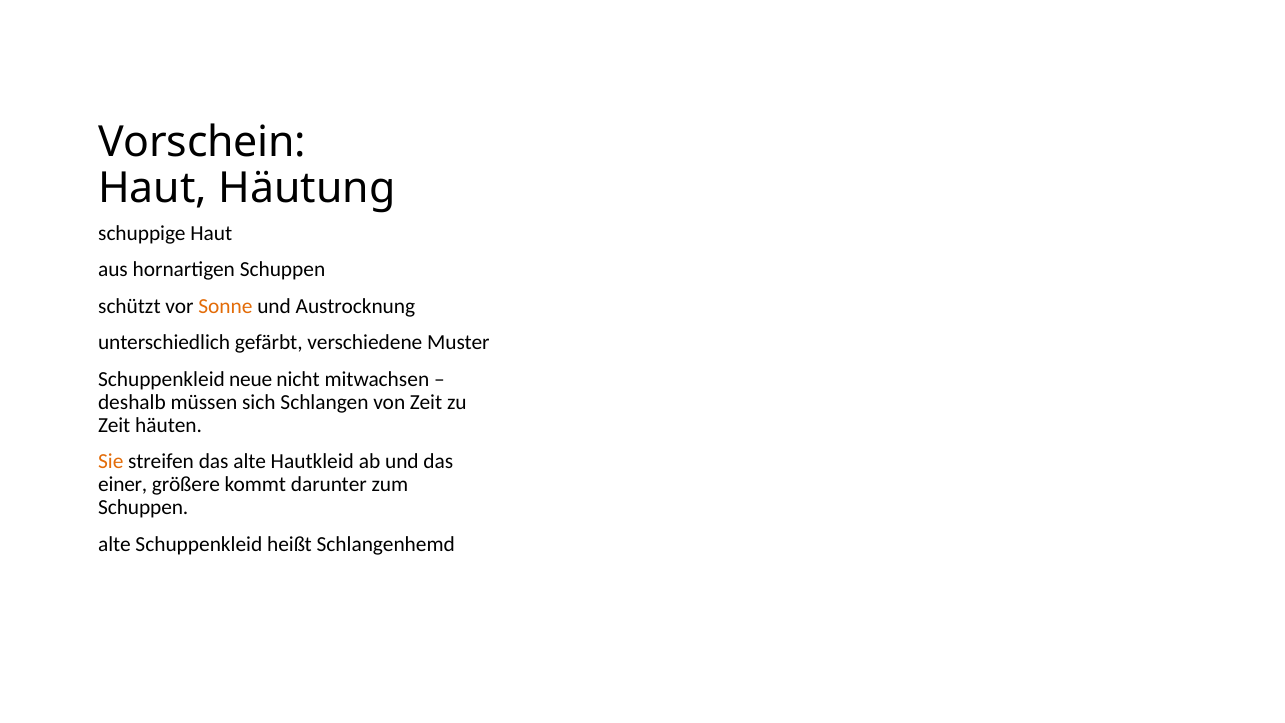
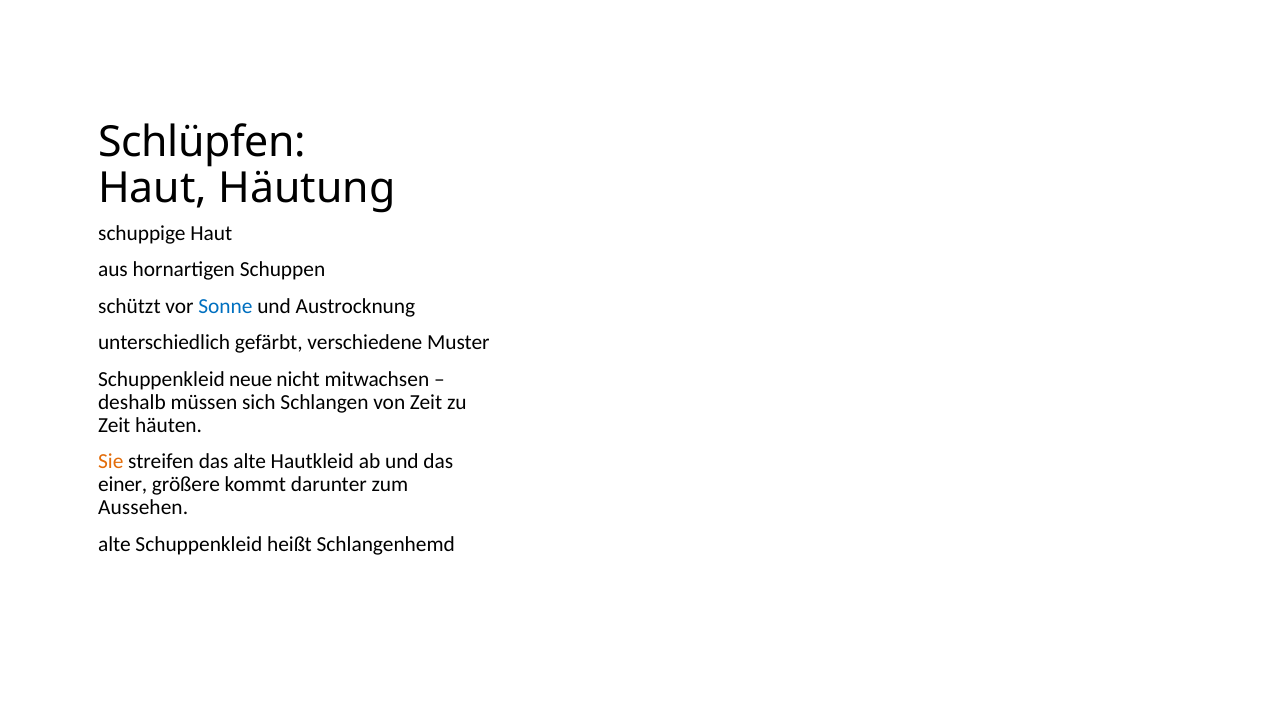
Vorschein: Vorschein -> Schlüpfen (202, 142)
Sonne colour: orange -> blue (225, 306)
Schuppen: Schuppen -> Aussehen (143, 508)
